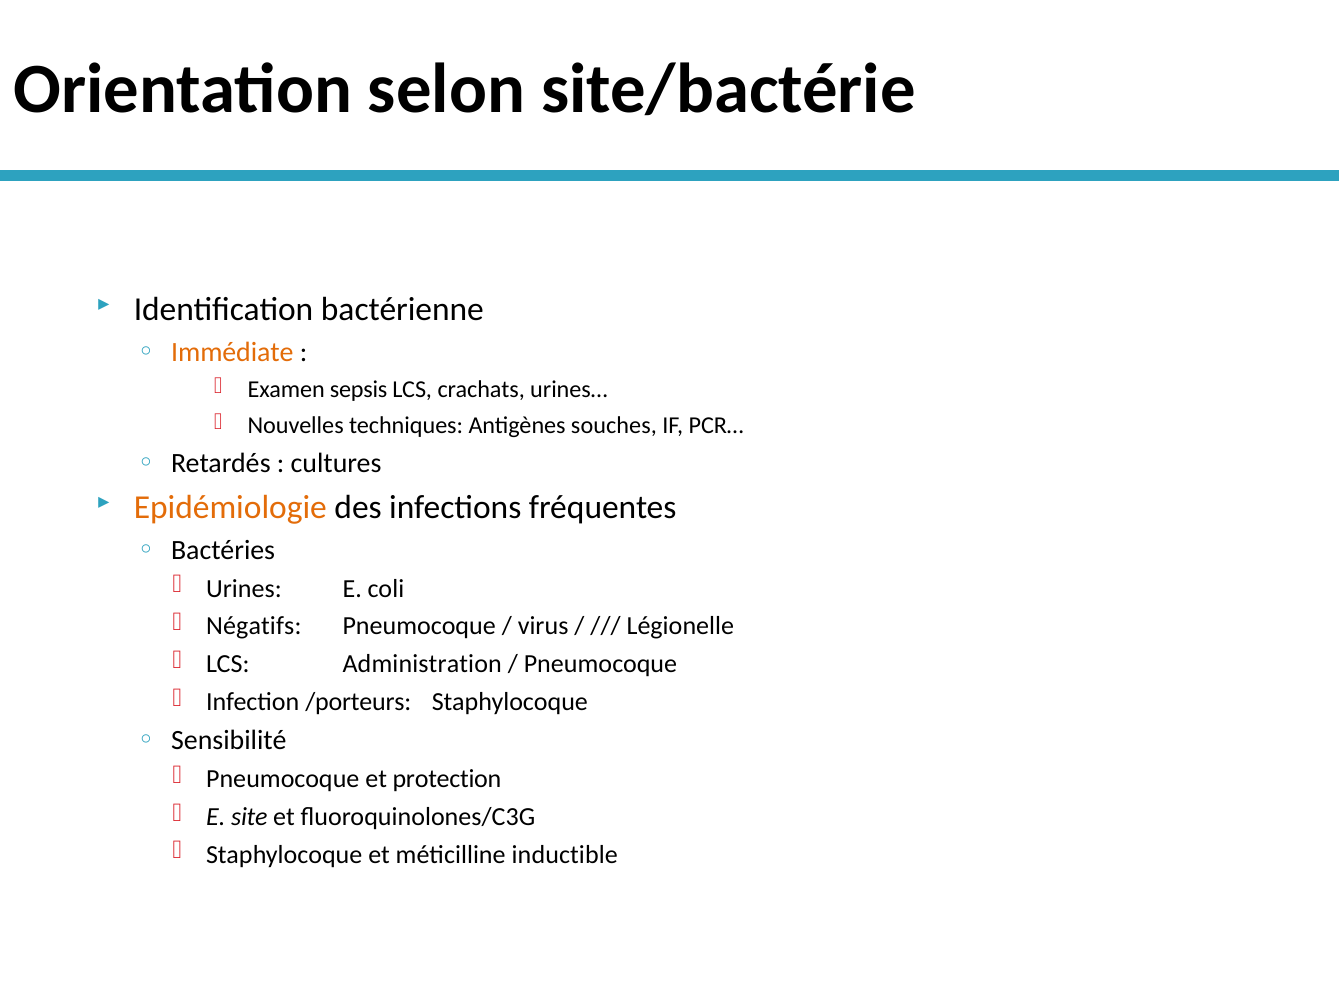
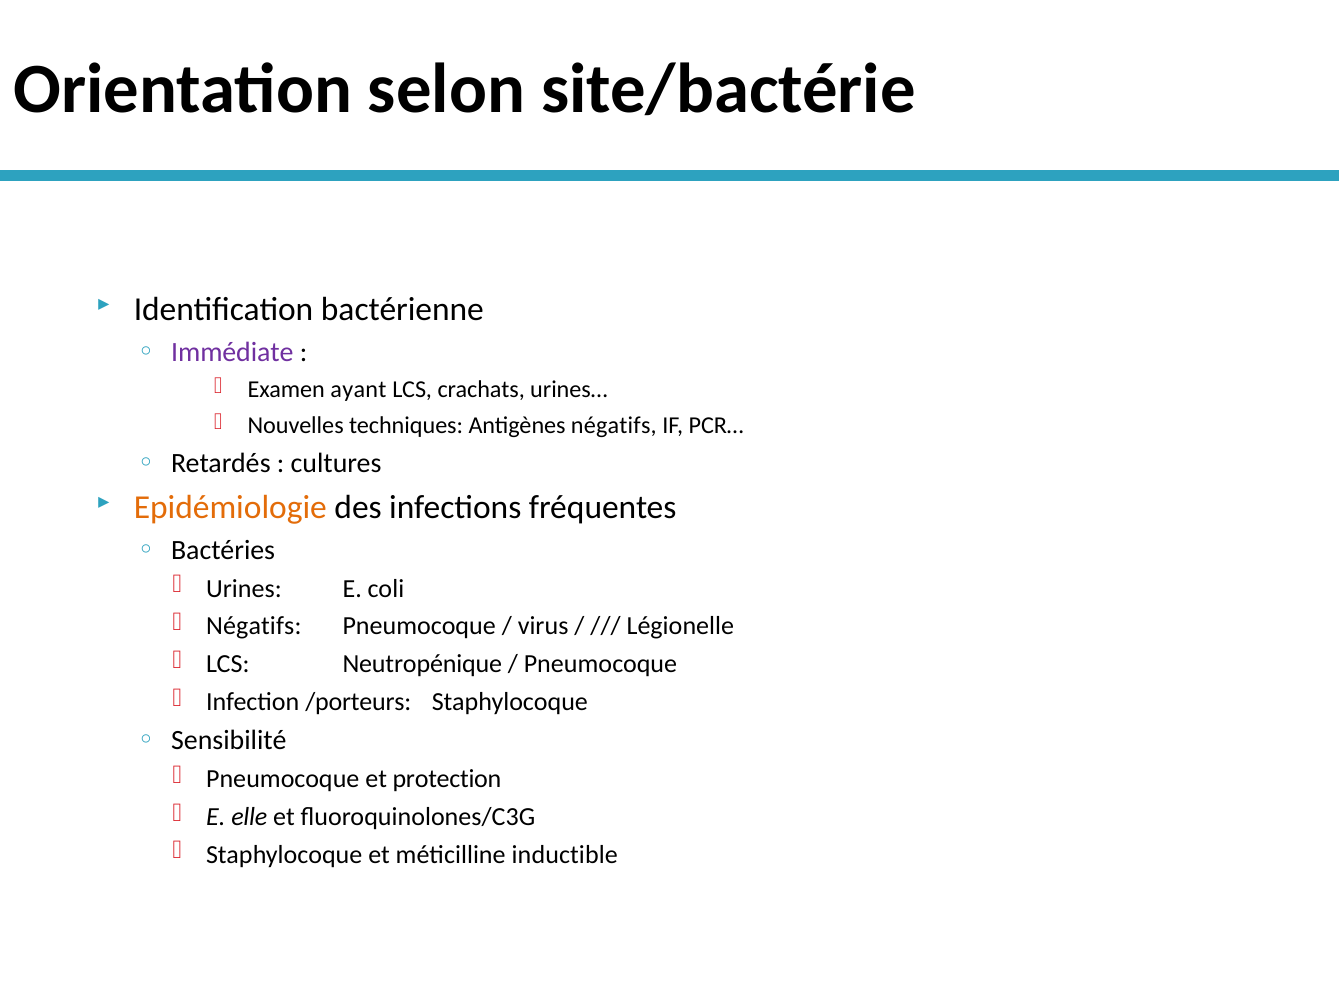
Immédiate colour: orange -> purple (232, 352)
sepsis: sepsis -> ayant (358, 390)
Antigènes souches: souches -> négatifs (614, 425)
Administration: Administration -> Neutropénique (422, 664)
site: site -> elle (249, 817)
